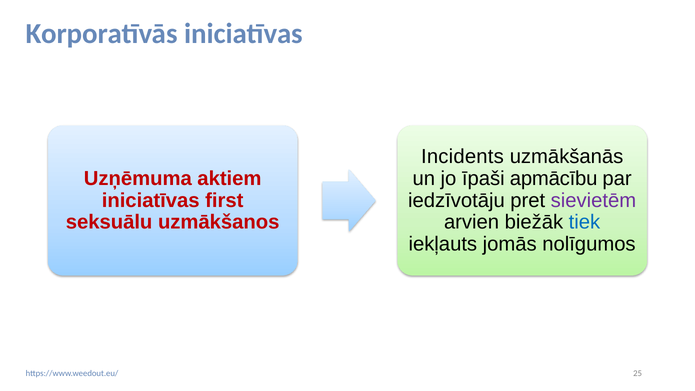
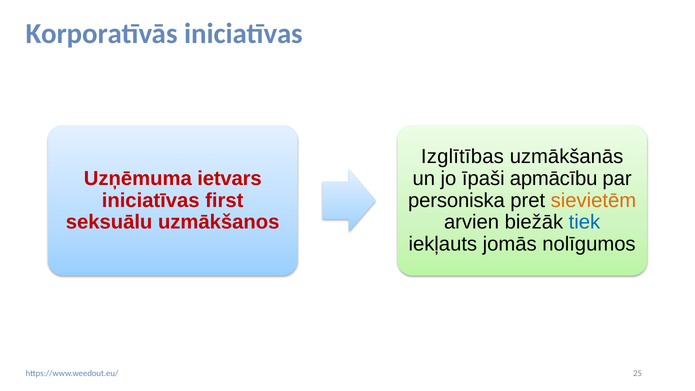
Incidents: Incidents -> Izglītības (462, 157)
aktiem: aktiem -> ietvars (230, 178)
iedzīvotāju: iedzīvotāju -> personiska (456, 200)
sievietēm colour: purple -> orange (593, 200)
